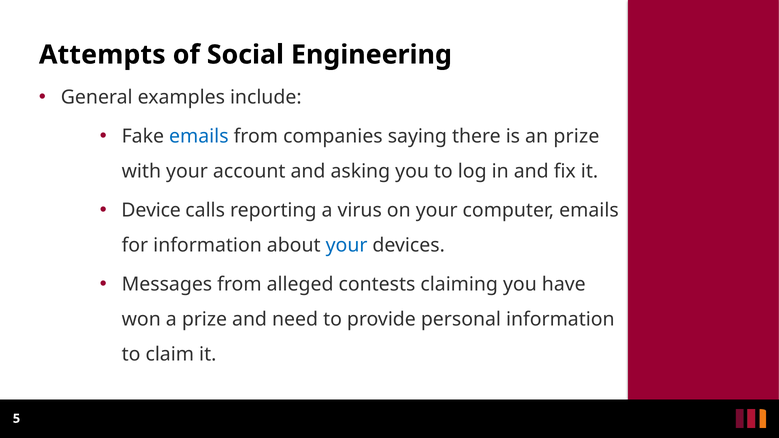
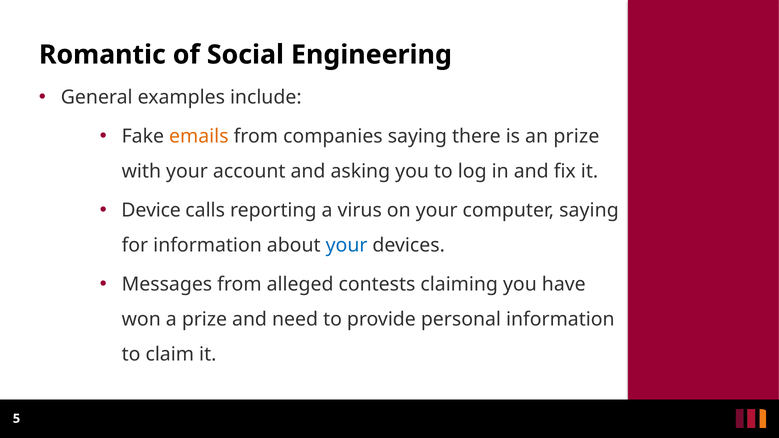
Attempts: Attempts -> Romantic (102, 55)
emails colour: blue -> orange (199, 137)
computer emails: emails -> saying (589, 211)
